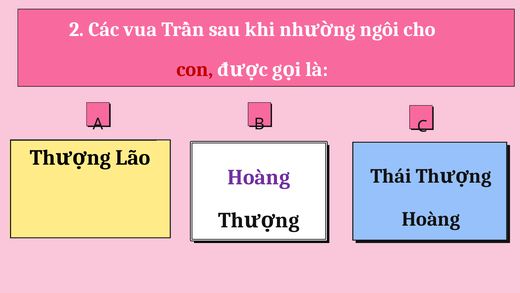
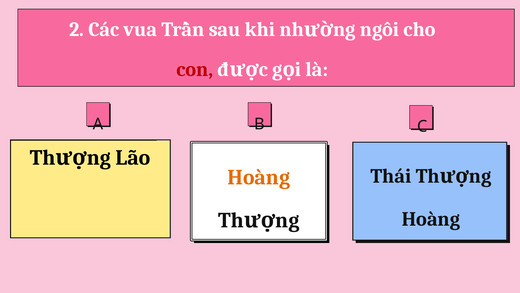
Hoàng colour: purple -> orange (259, 177)
